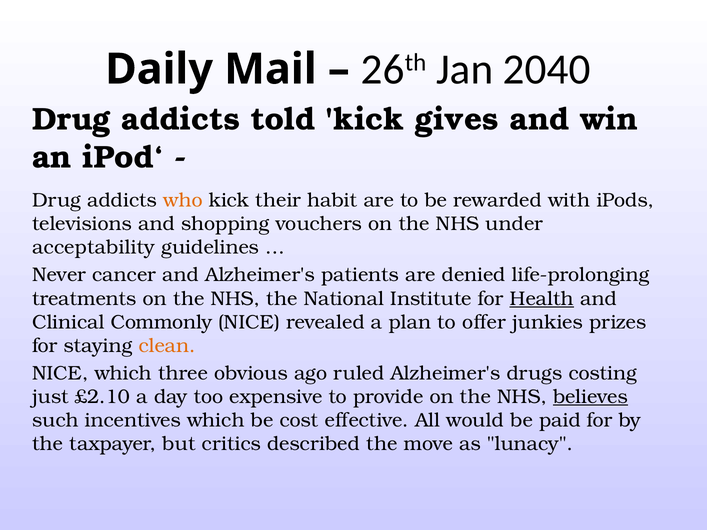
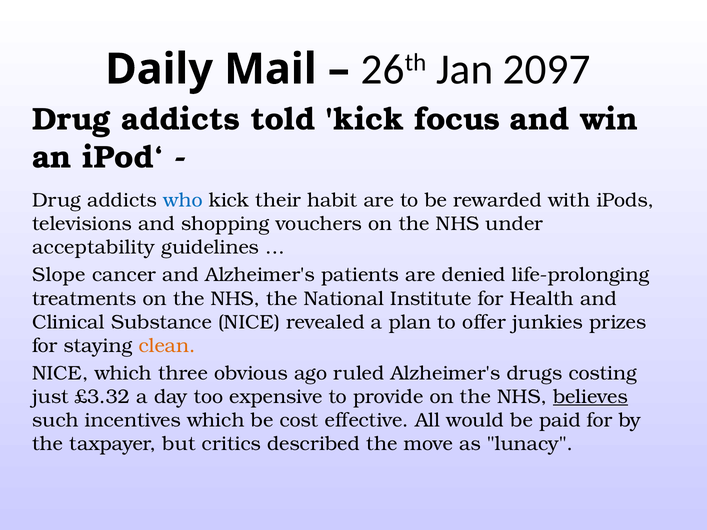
2040: 2040 -> 2097 (547, 69)
gives: gives -> focus (457, 120)
who colour: orange -> blue (183, 200)
Never: Never -> Slope (59, 275)
Health underline: present -> none (542, 299)
Commonly: Commonly -> Substance (161, 322)
£2.10: £2.10 -> £3.32 (103, 397)
